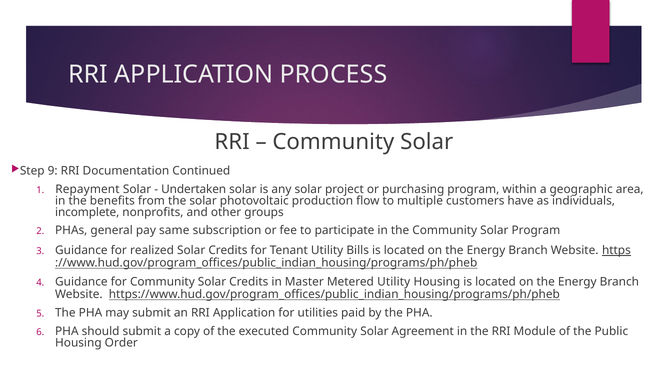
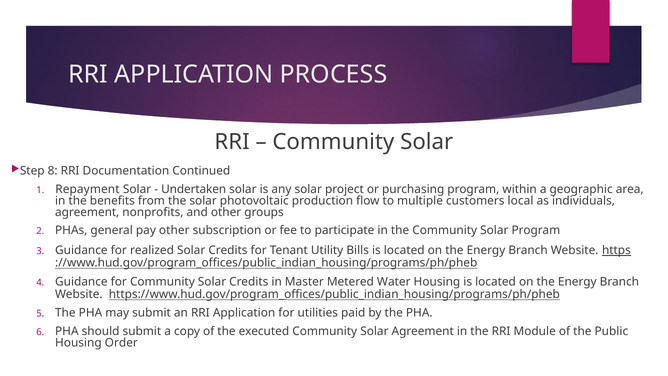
9: 9 -> 8 (53, 171)
have: have -> local (521, 201)
incomplete: incomplete -> agreement (87, 212)
pay same: same -> other (174, 230)
Metered Utility: Utility -> Water (394, 282)
